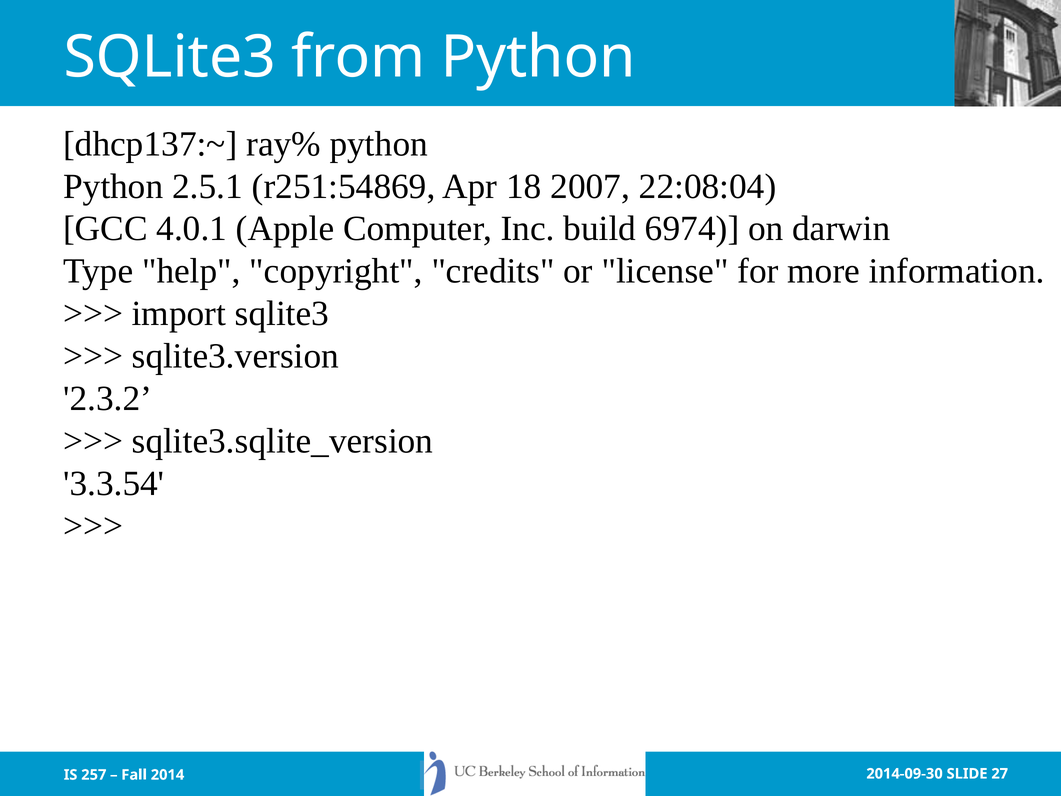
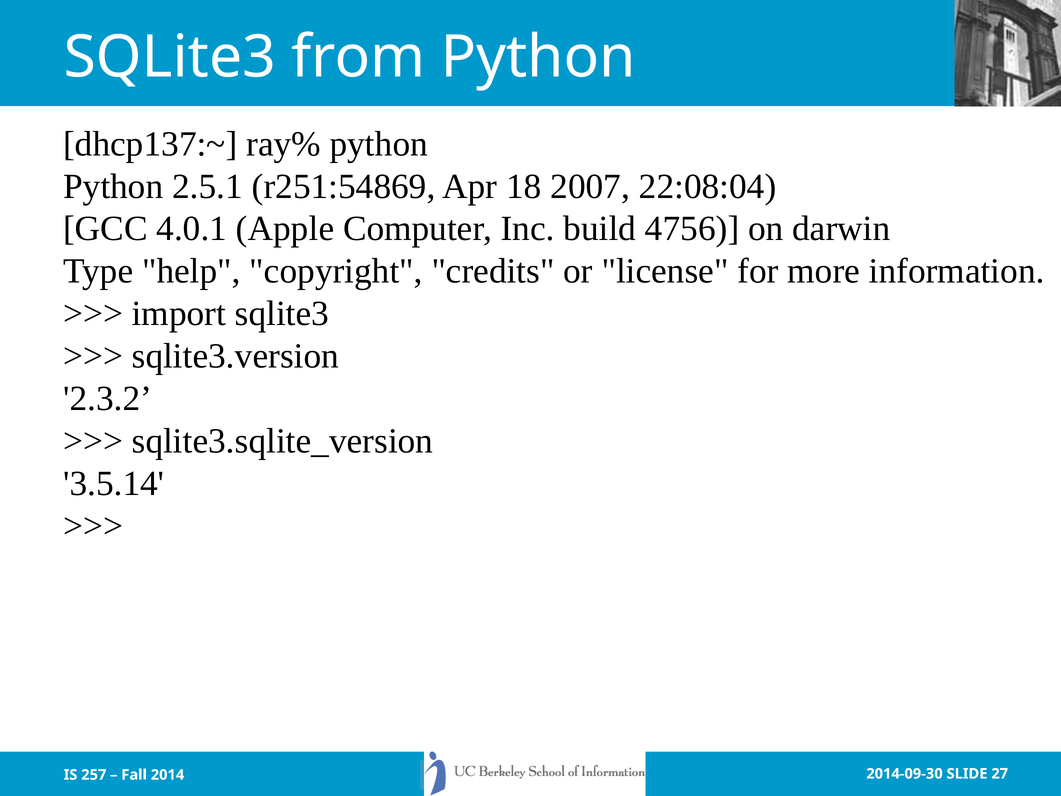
6974: 6974 -> 4756 (692, 229)
3.3.54: 3.3.54 -> 3.5.14 (114, 483)
